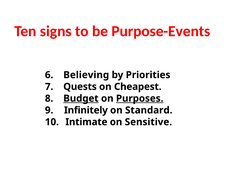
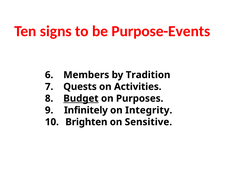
Believing: Believing -> Members (86, 75)
Priorities: Priorities -> Tradition (148, 75)
Cheapest: Cheapest -> Activities (138, 86)
Purposes underline: present -> none (140, 98)
Standard: Standard -> Integrity (149, 110)
Intimate: Intimate -> Brighten (86, 121)
